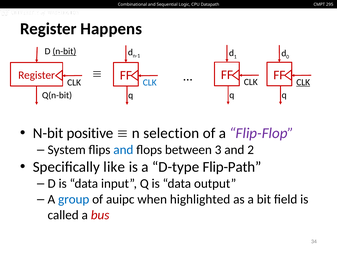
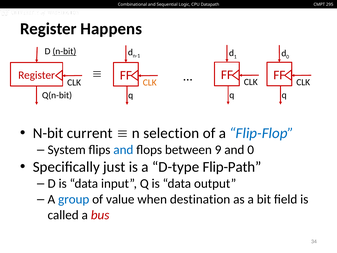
CLK underline: present -> none (303, 82)
CLK colour: blue -> orange (150, 82)
positive: positive -> current (90, 133)
Flip-Flop colour: purple -> blue (262, 133)
3: 3 -> 9 (218, 150)
and 2: 2 -> 0 (251, 150)
like: like -> just (114, 167)
auipc: auipc -> value (120, 199)
highlighted: highlighted -> destination (200, 199)
